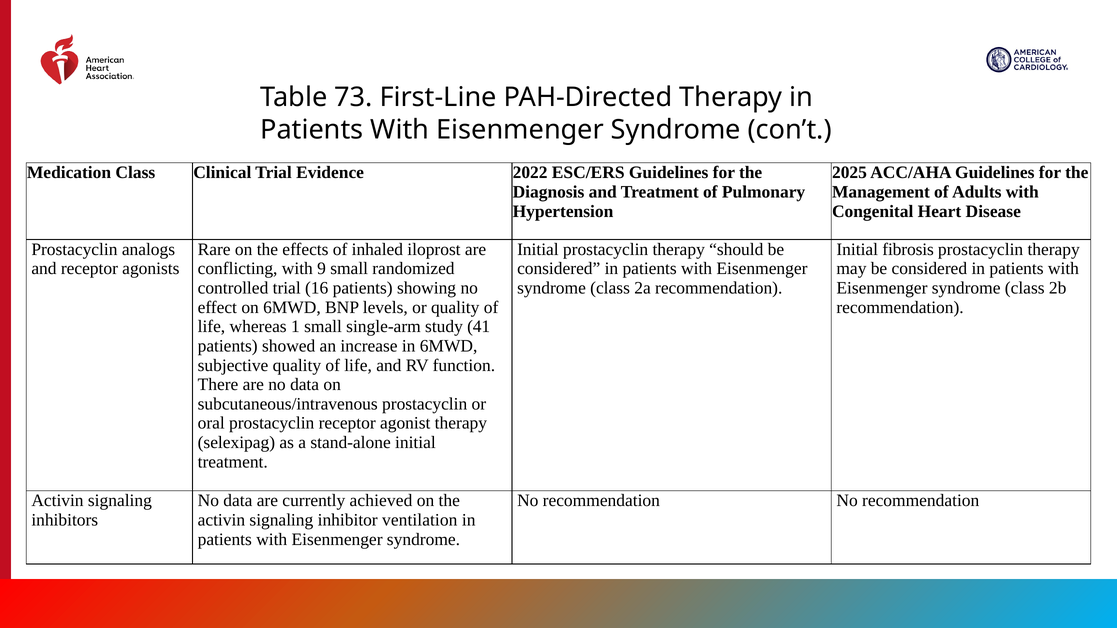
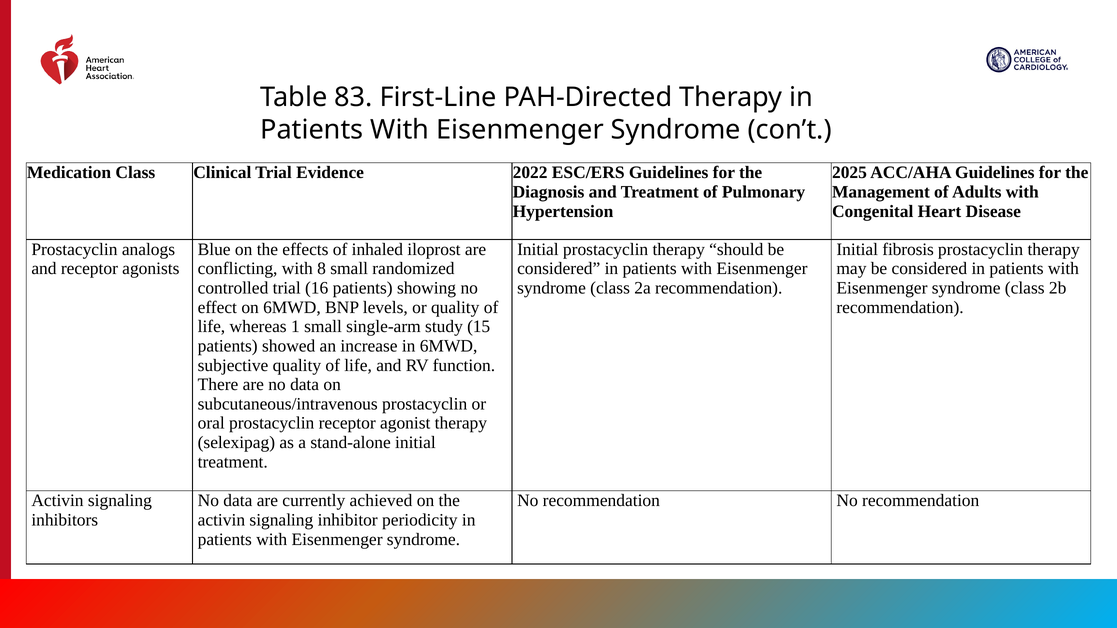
73: 73 -> 83 (354, 97)
Rare: Rare -> Blue (214, 250)
9: 9 -> 8 (322, 269)
41: 41 -> 15 (479, 327)
ventilation: ventilation -> periodicity (420, 520)
